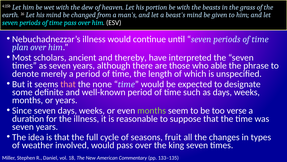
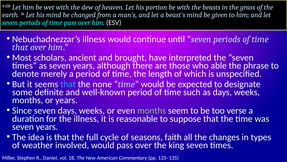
plan: plan -> that (20, 47)
thereby: thereby -> brought (131, 57)
that colour: pink -> light blue (68, 84)
fruit: fruit -> faith (173, 137)
